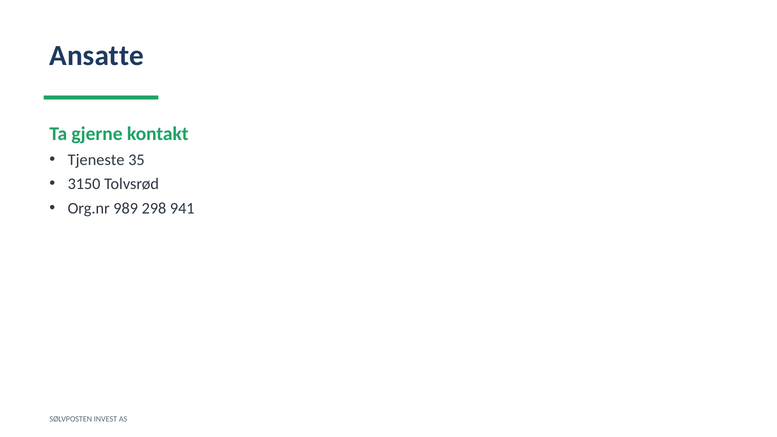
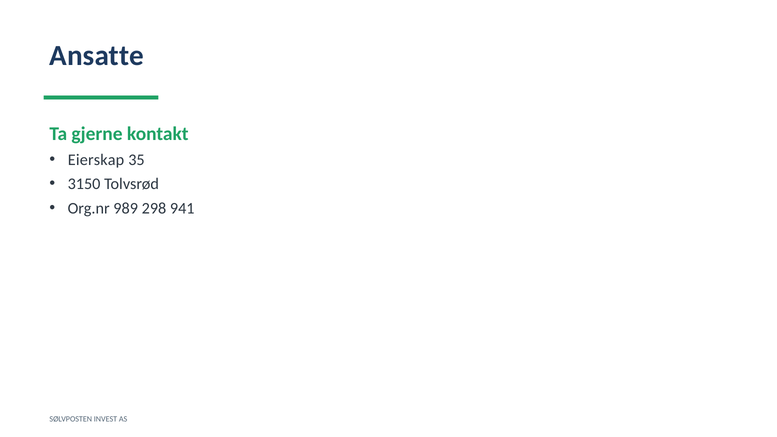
Tjeneste: Tjeneste -> Eierskap (96, 160)
